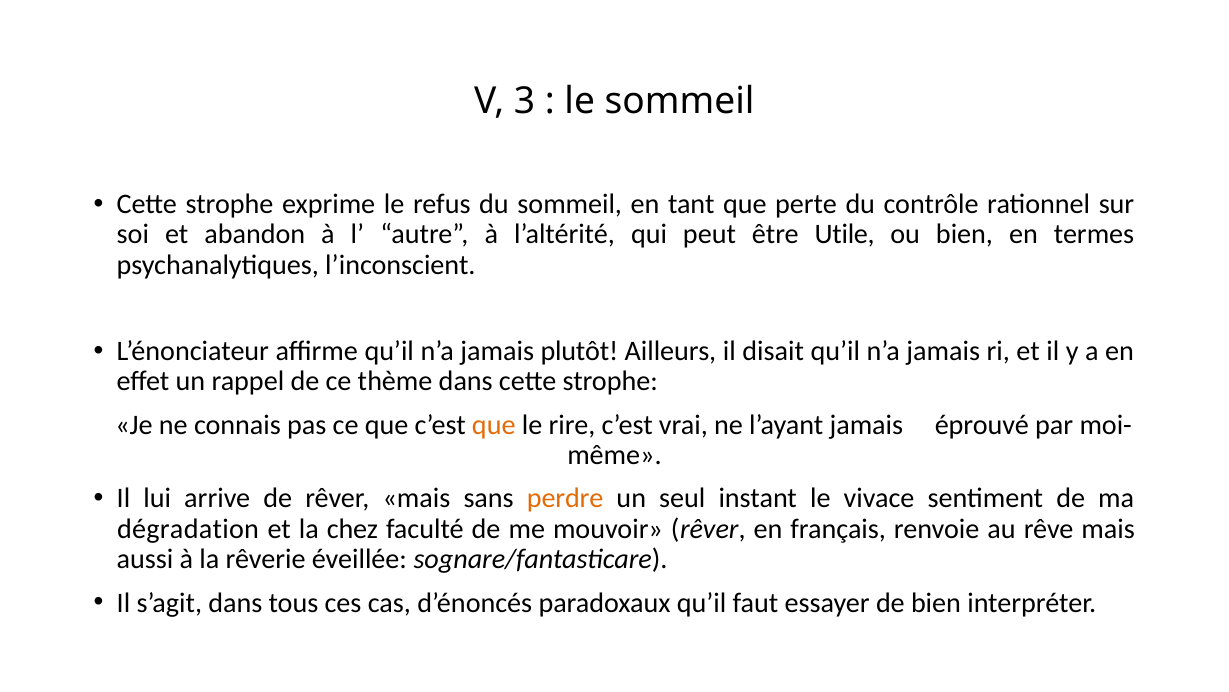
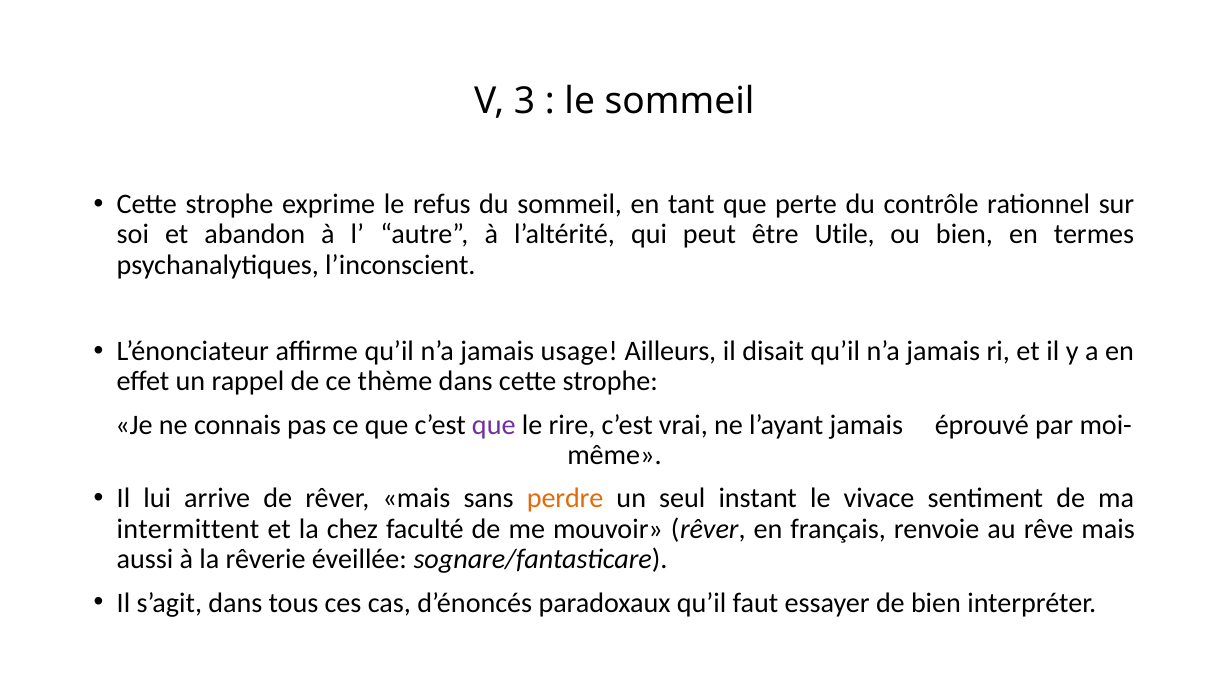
plutôt: plutôt -> usage (579, 351)
que colour: orange -> purple (494, 425)
dégradation: dégradation -> intermittent (188, 529)
